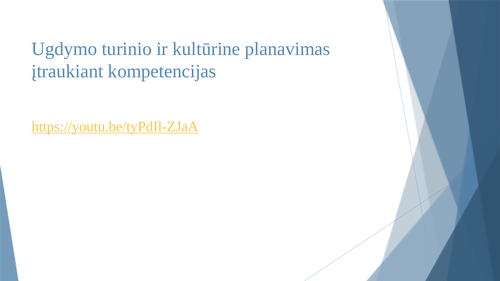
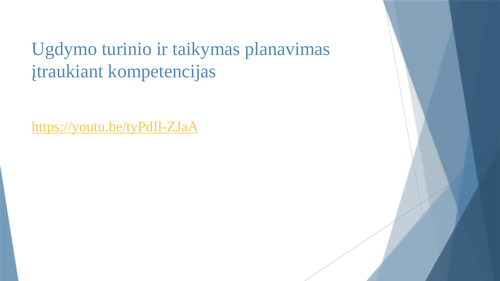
kultūrine: kultūrine -> taikymas (206, 49)
